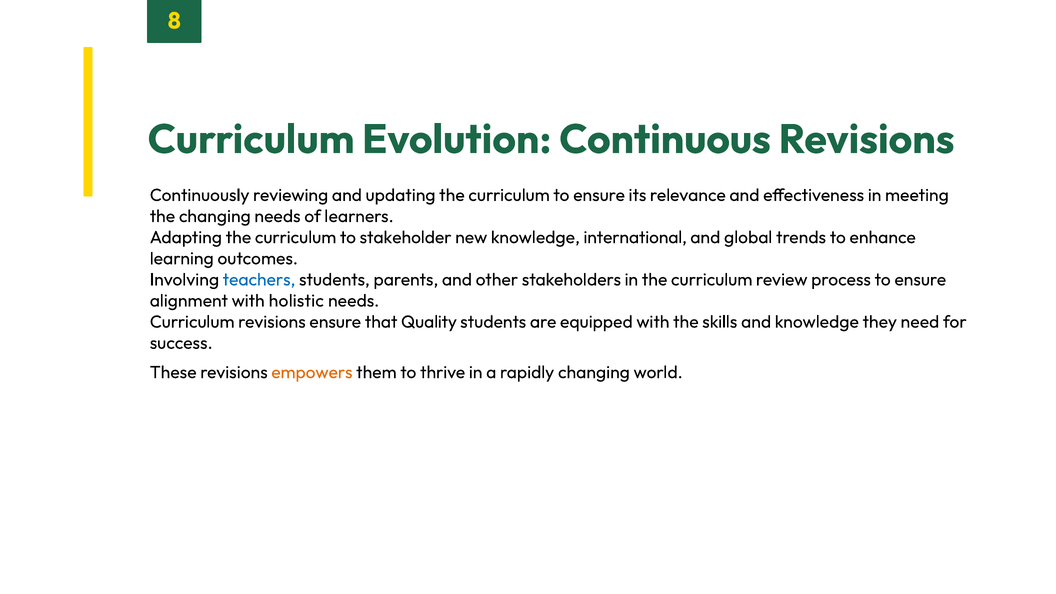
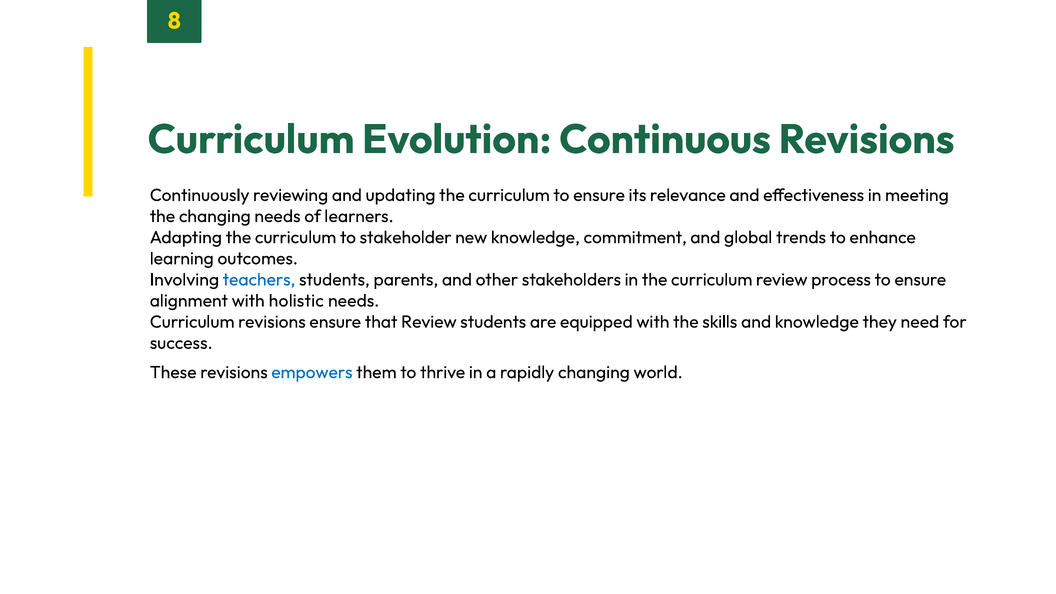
international: international -> commitment (635, 237)
that Quality: Quality -> Review (429, 322)
empowers colour: orange -> blue (312, 372)
